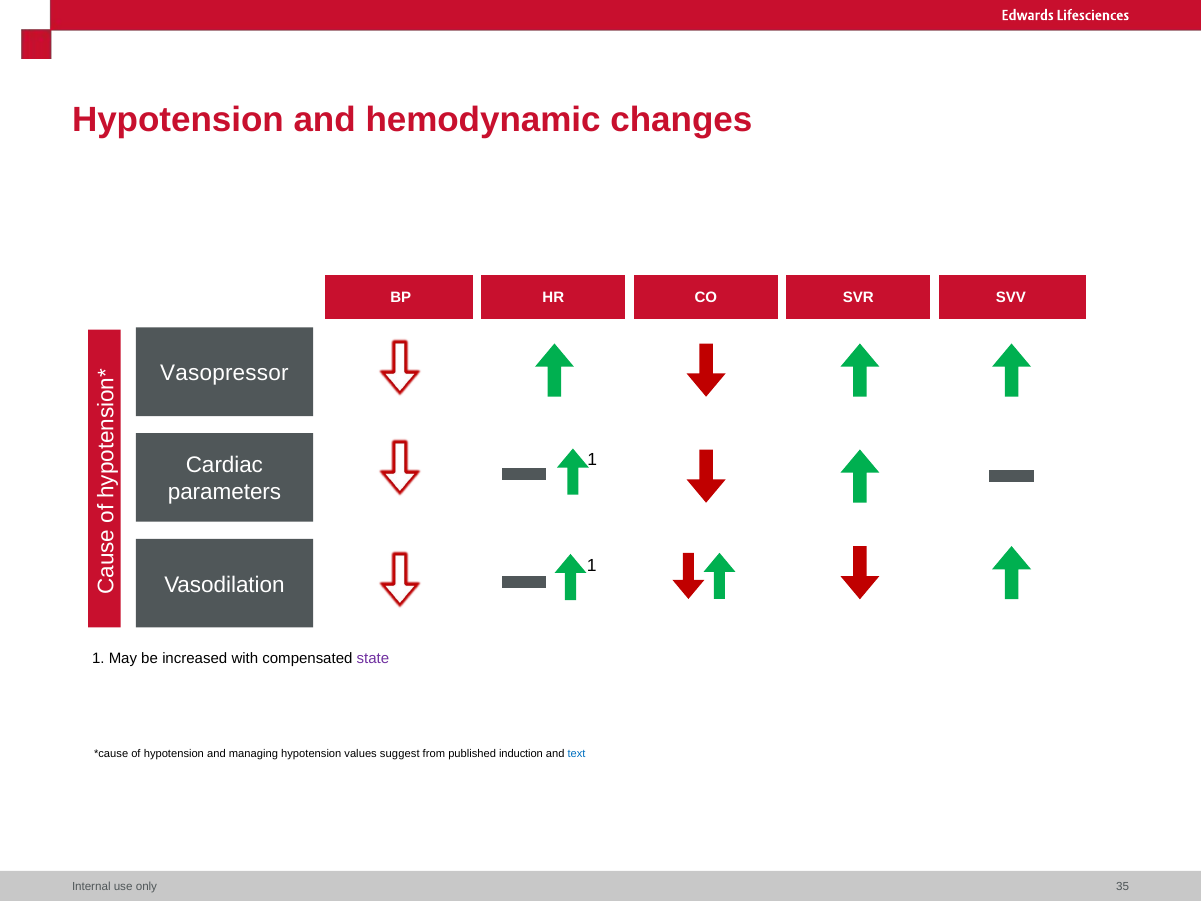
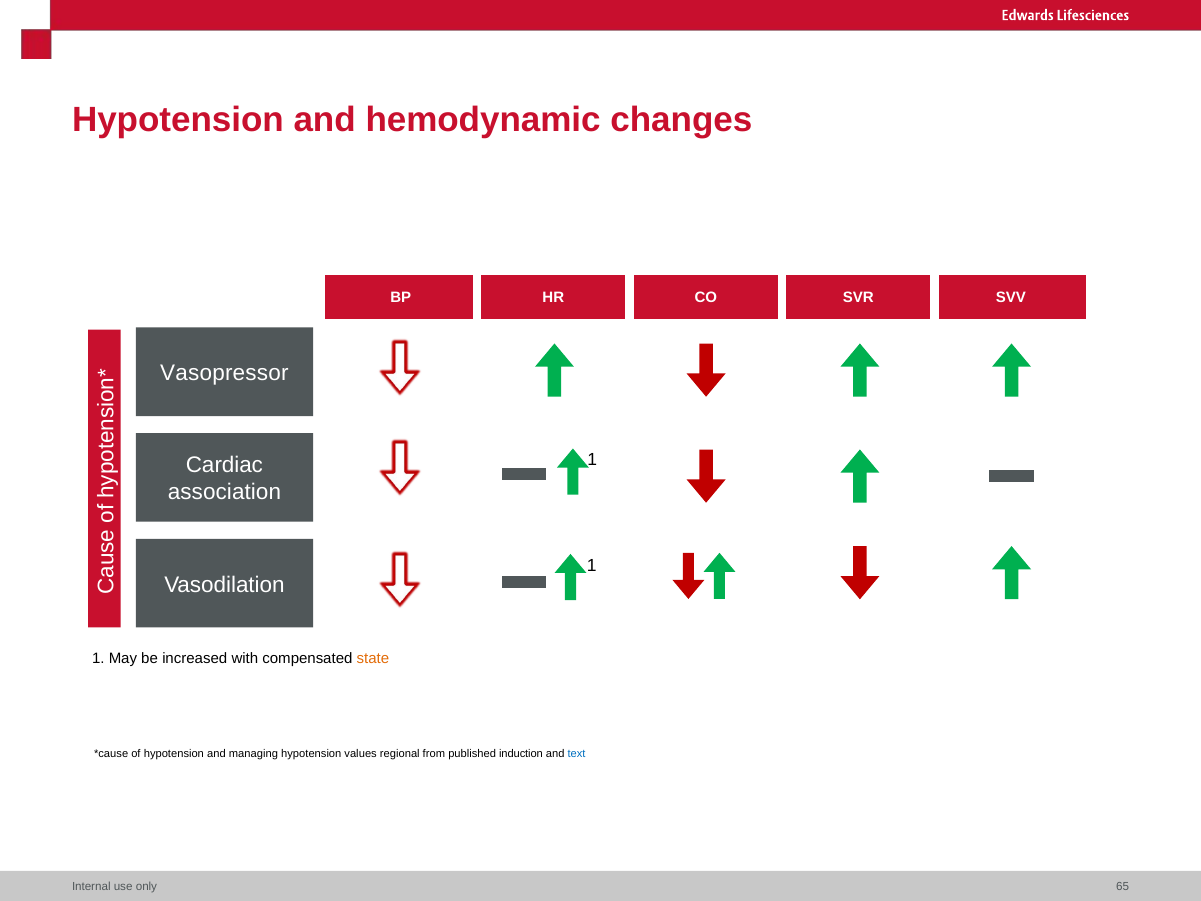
parameters: parameters -> association (224, 492)
state colour: purple -> orange (373, 658)
suggest: suggest -> regional (400, 753)
35: 35 -> 65 (1123, 887)
